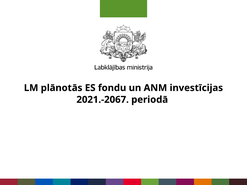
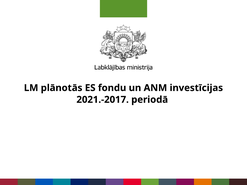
2021.-2067: 2021.-2067 -> 2021.-2017 (103, 100)
